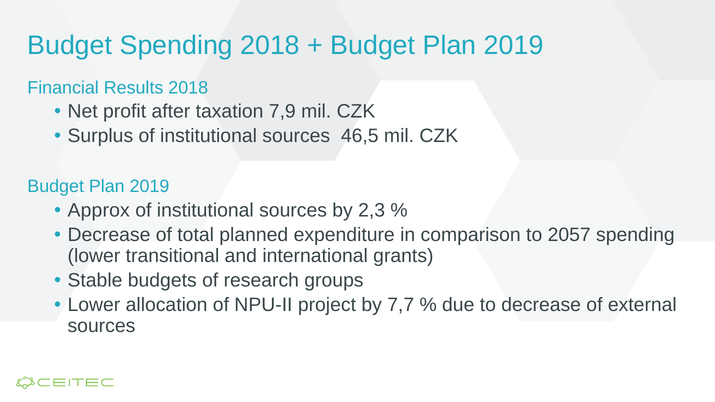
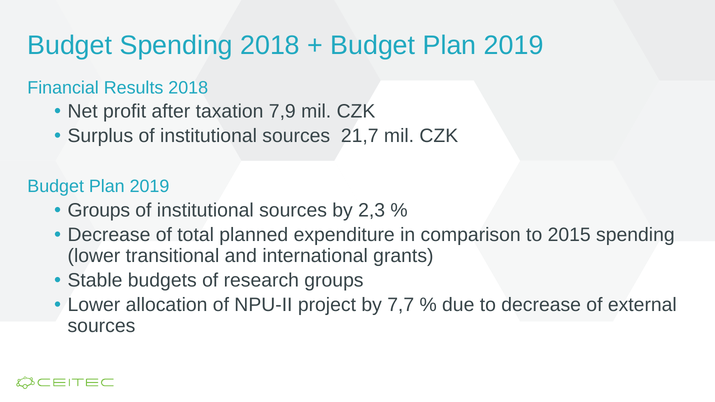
46,5: 46,5 -> 21,7 (360, 136)
Approx: Approx -> Groups (99, 210)
2057: 2057 -> 2015 (569, 235)
